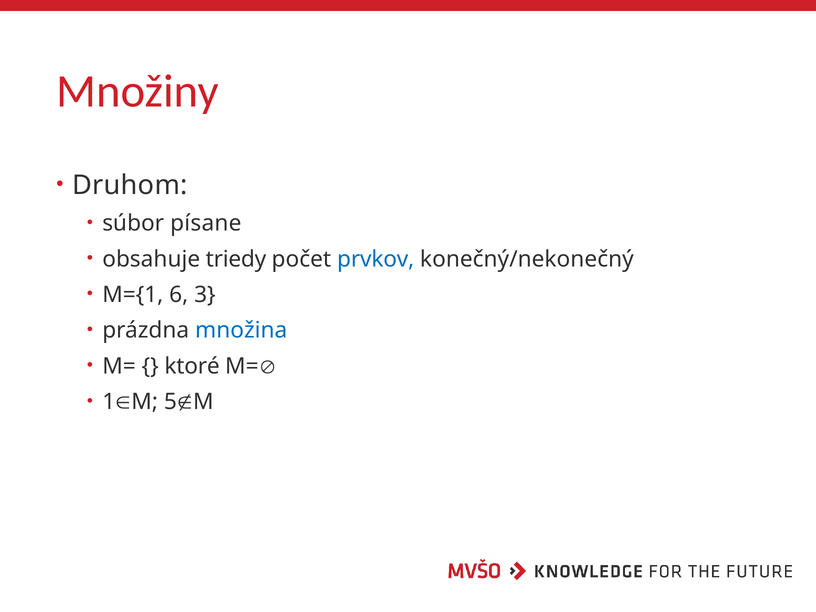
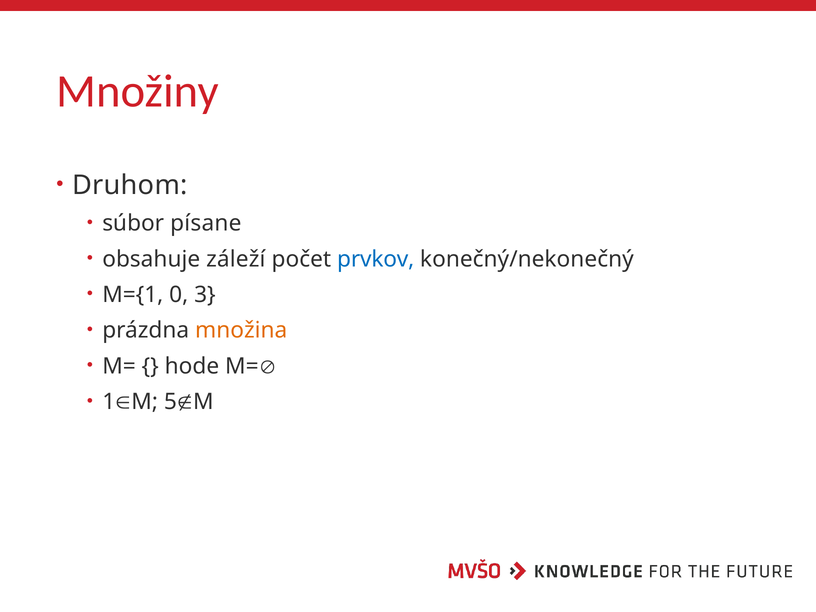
triedy: triedy -> záleží (236, 259)
6: 6 -> 0 (179, 295)
množina colour: blue -> orange (241, 331)
ktoré: ktoré -> hode (192, 366)
